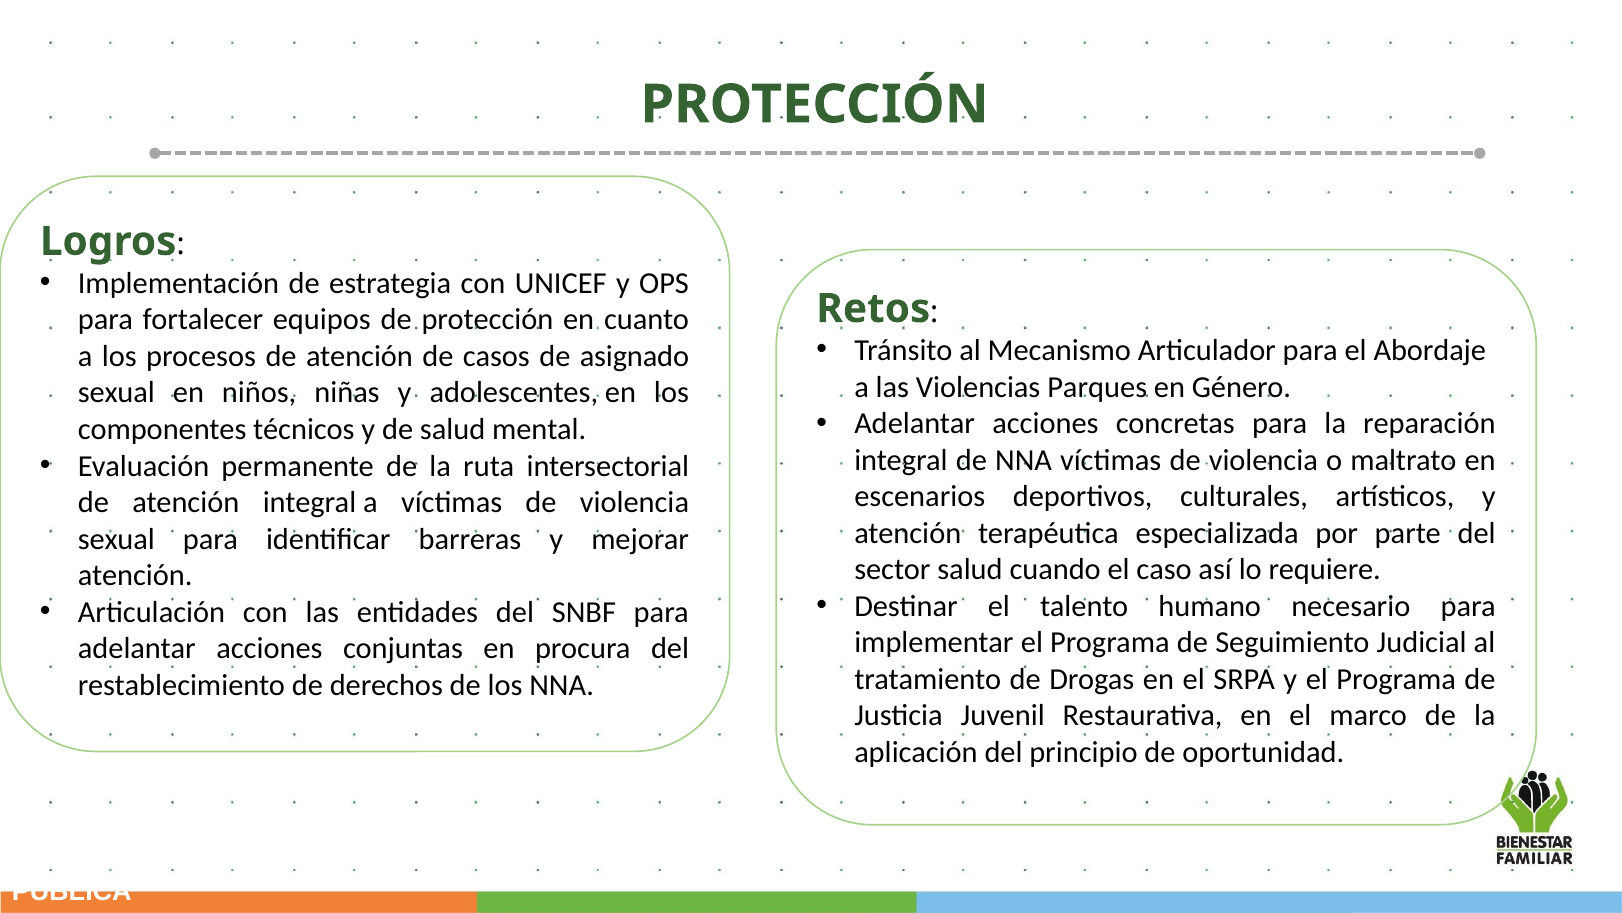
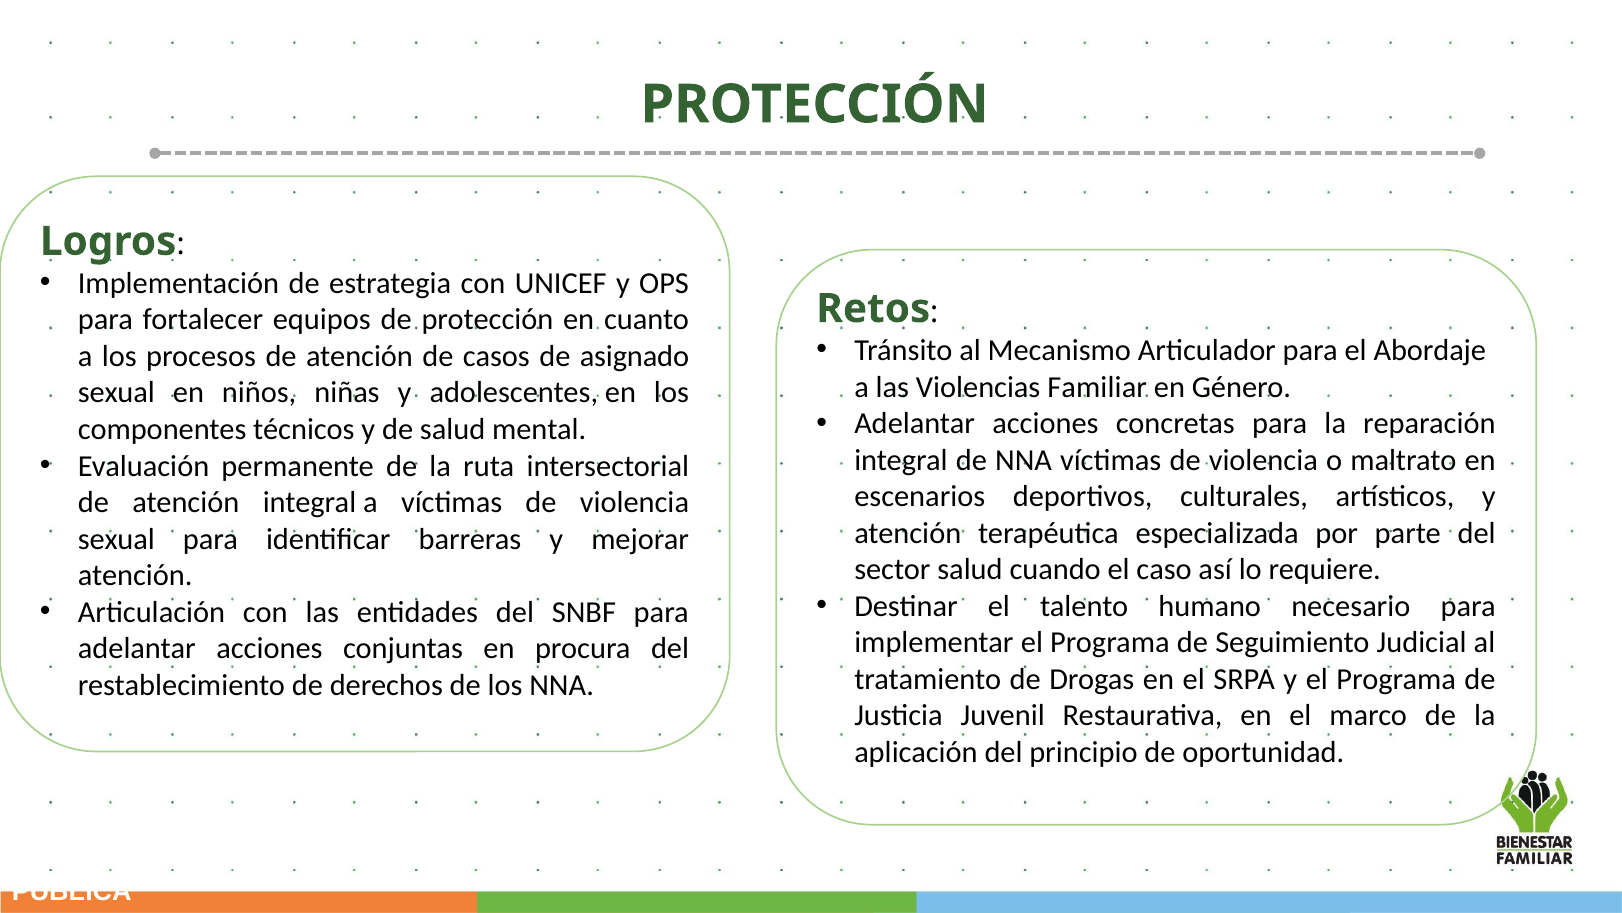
Parques: Parques -> Familiar (1097, 387)
